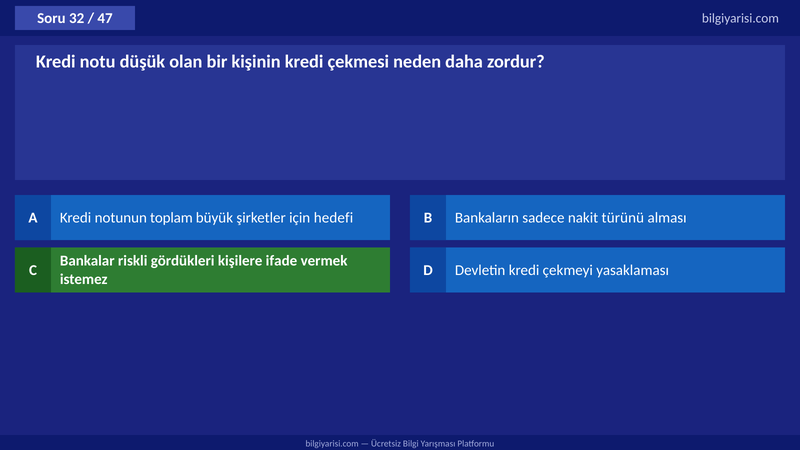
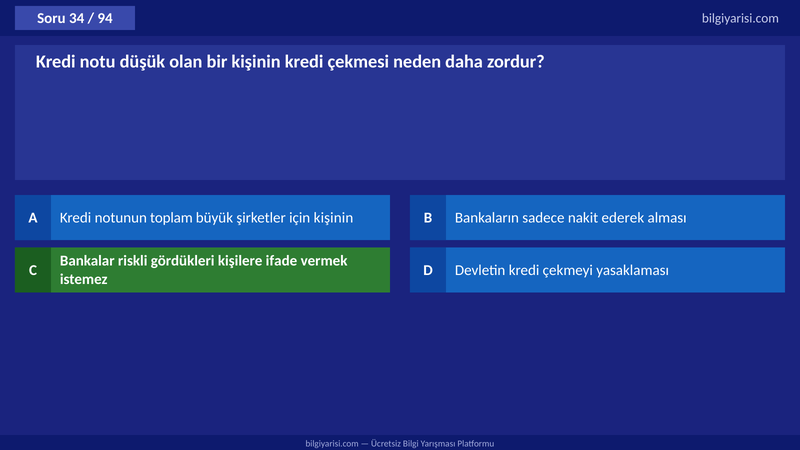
32: 32 -> 34 (77, 18)
47: 47 -> 94 (105, 18)
için hedefi: hedefi -> kişinin (333, 218)
türünü: türünü -> ederek (623, 218)
